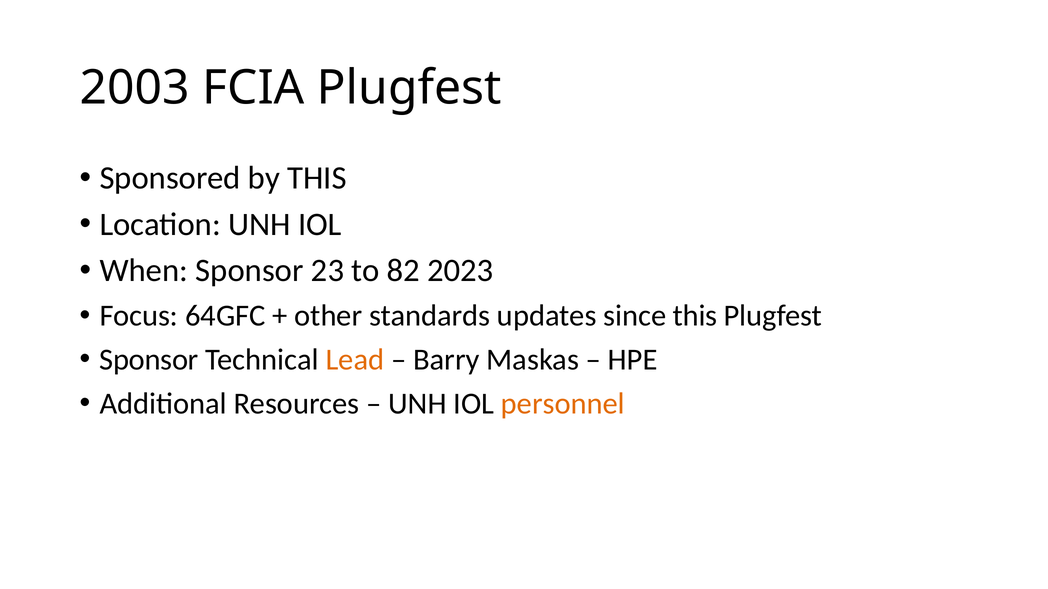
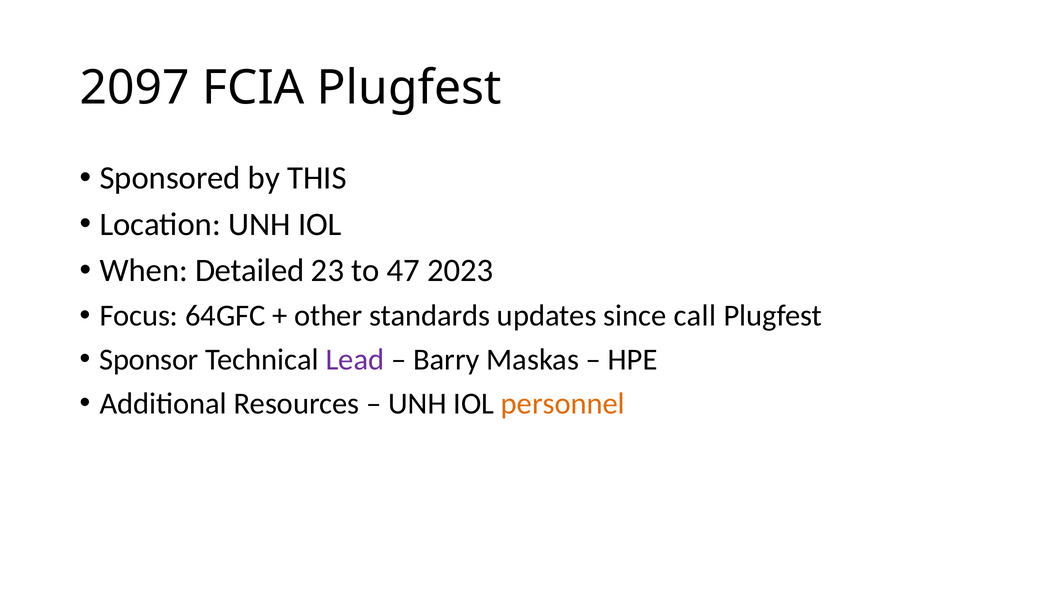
2003: 2003 -> 2097 (135, 88)
When Sponsor: Sponsor -> Detailed (250, 271)
82: 82 -> 47 (403, 271)
since this: this -> call (695, 316)
Lead colour: orange -> purple (355, 360)
